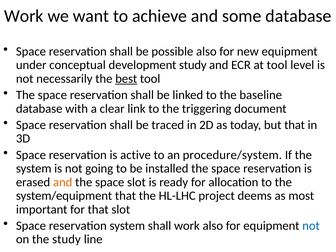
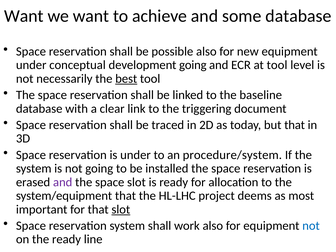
Work: Work -> Want (24, 16)
development study: study -> going (193, 65)
is active: active -> under (136, 155)
and colour: orange -> purple (63, 182)
slot underline: none -> present (121, 209)
the study: study -> ready (67, 239)
